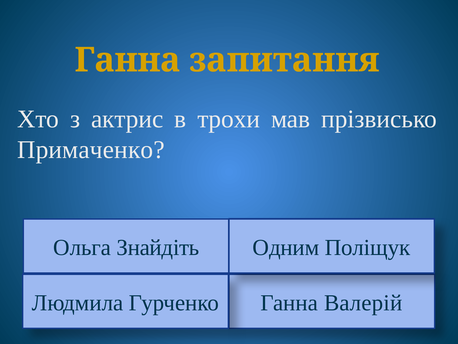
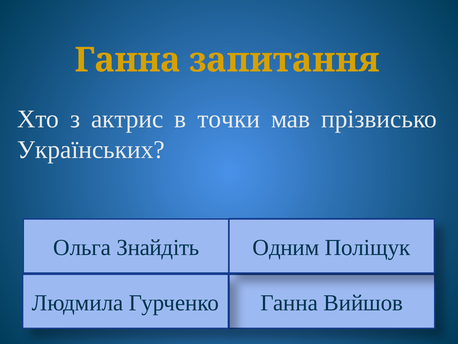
трохи: трохи -> точки (229, 119)
Примаченко: Примаченко -> Українських (91, 149)
Валерій: Валерій -> Вийшов (363, 302)
